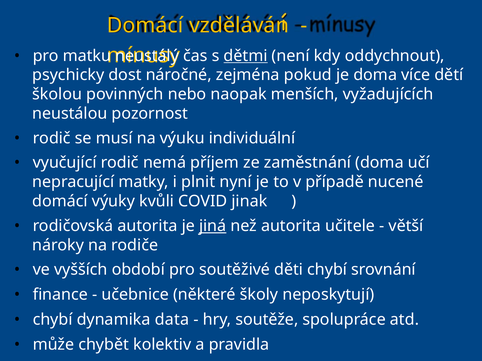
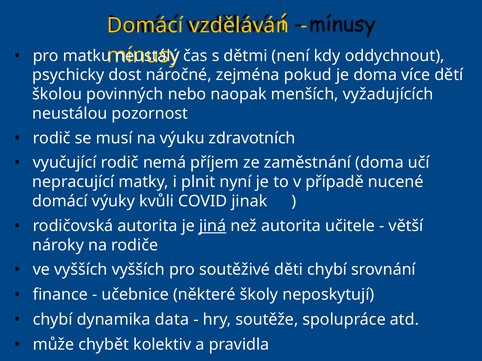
dětmi underline: present -> none (246, 56)
individuální: individuální -> zdravotních (252, 138)
vyšších období: období -> vyšších (138, 270)
